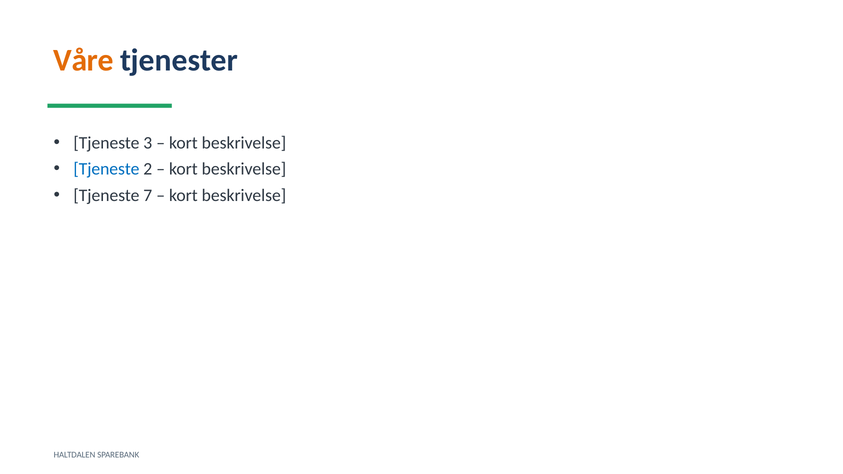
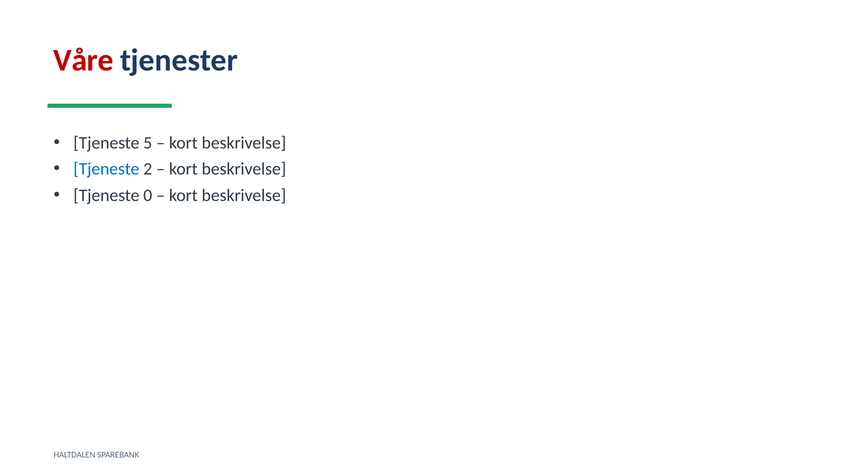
Våre colour: orange -> red (83, 60)
3: 3 -> 5 (148, 143)
7: 7 -> 0 (148, 195)
